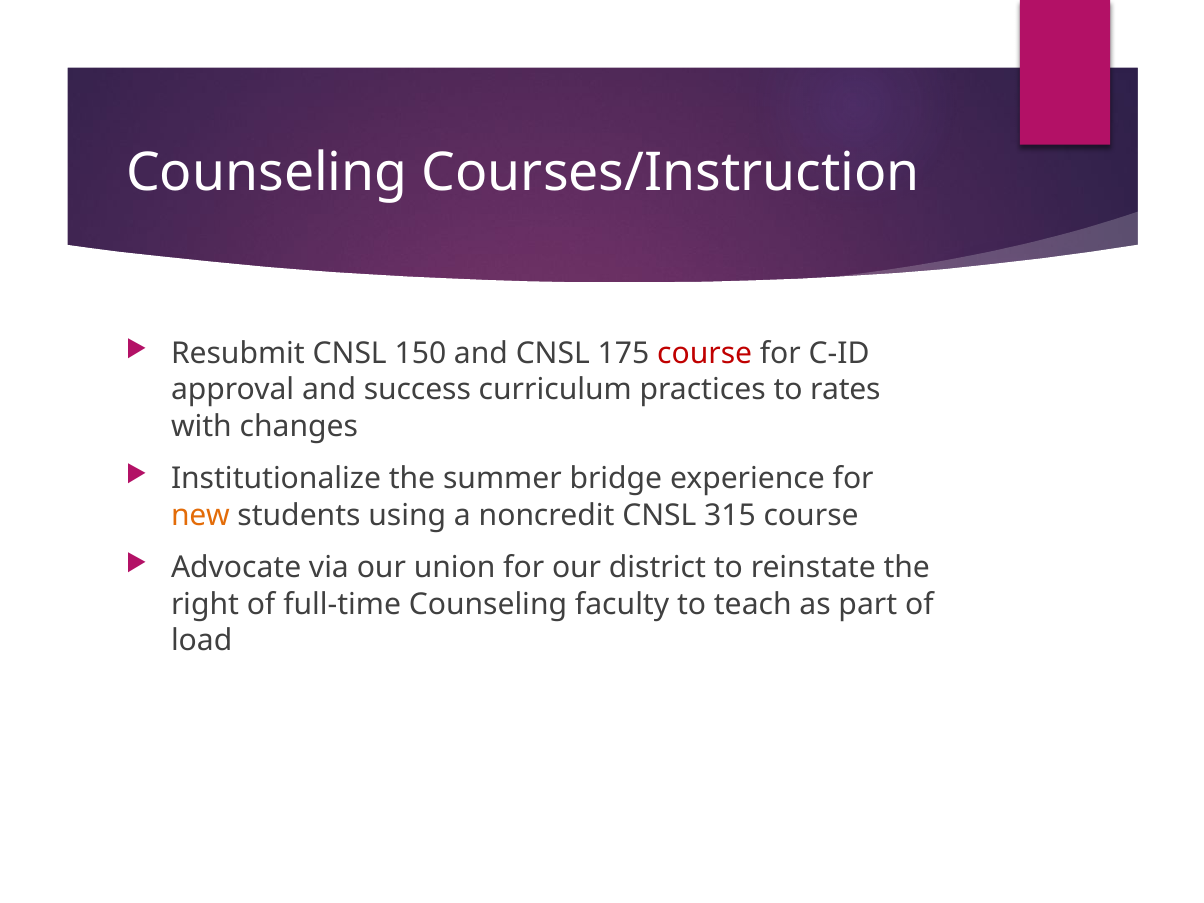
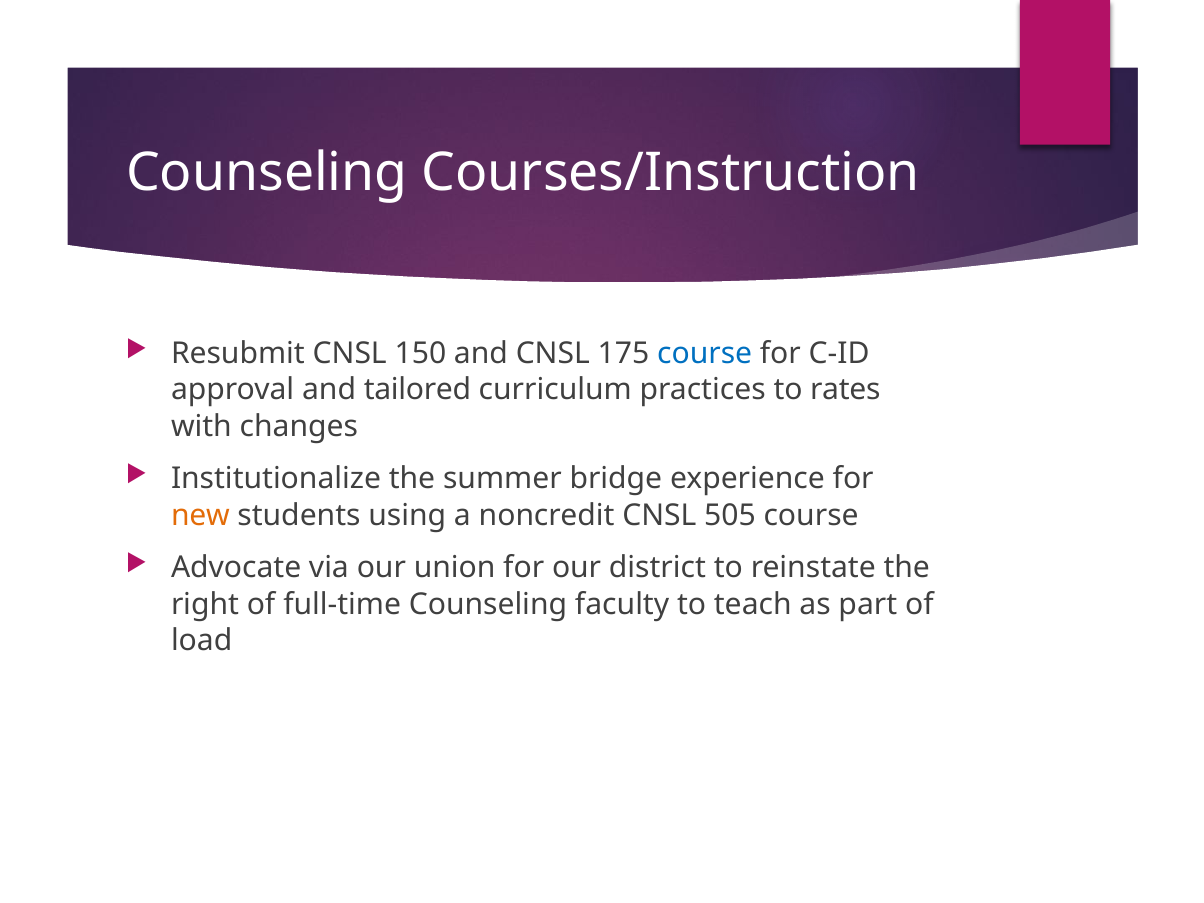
course colour: red -> blue (705, 354)
success: success -> tailored (417, 390)
315: 315 -> 505 (730, 515)
